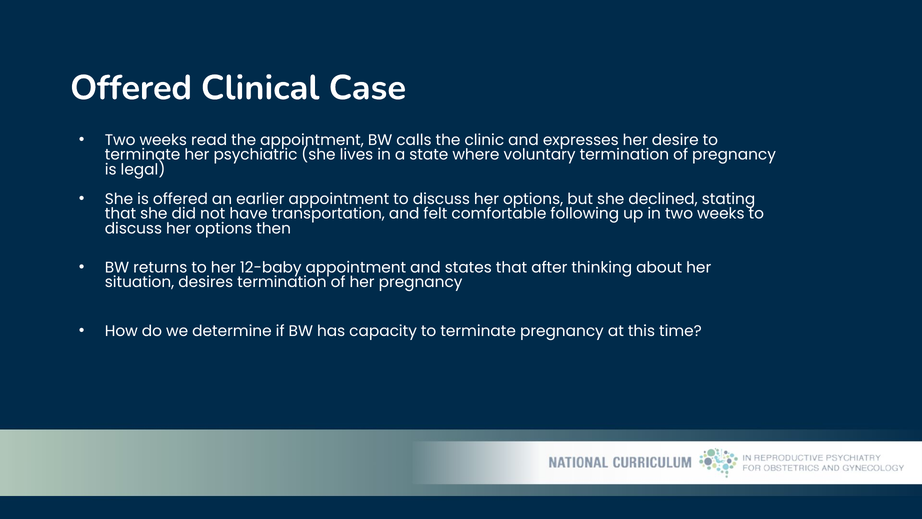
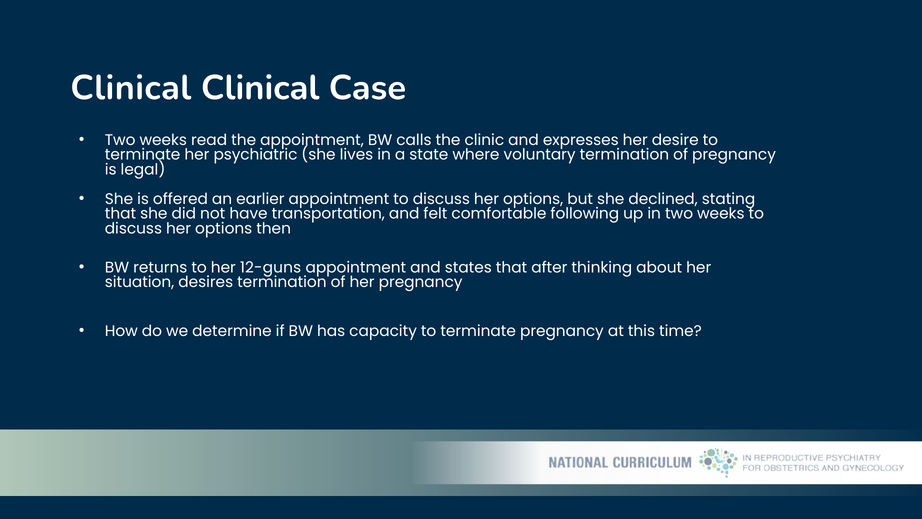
Offered: Offered -> Clinical (131, 88)
12-baby: 12-baby -> 12-guns (271, 267)
